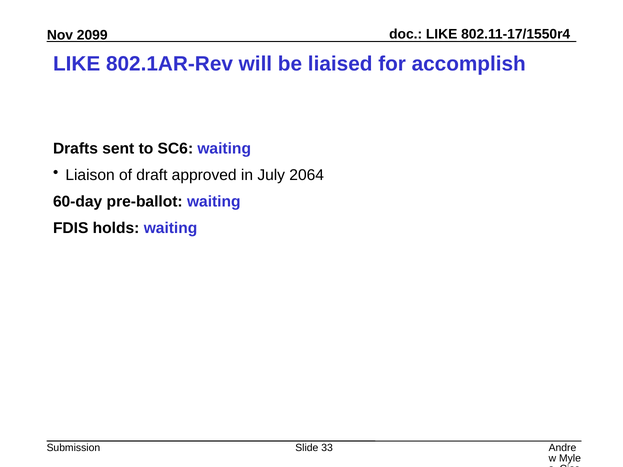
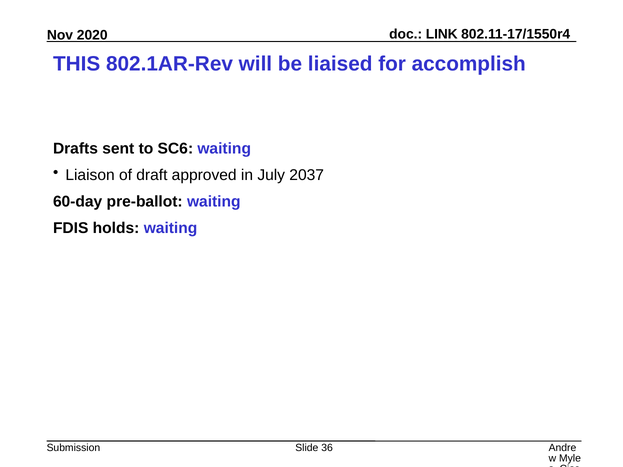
LIKE: LIKE -> LINK (442, 34)
2099: 2099 -> 2020 (92, 35)
LIKE: LIKE -> THIS (77, 64)
2064: 2064 -> 2037 (307, 175)
33: 33 -> 36 (327, 448)
